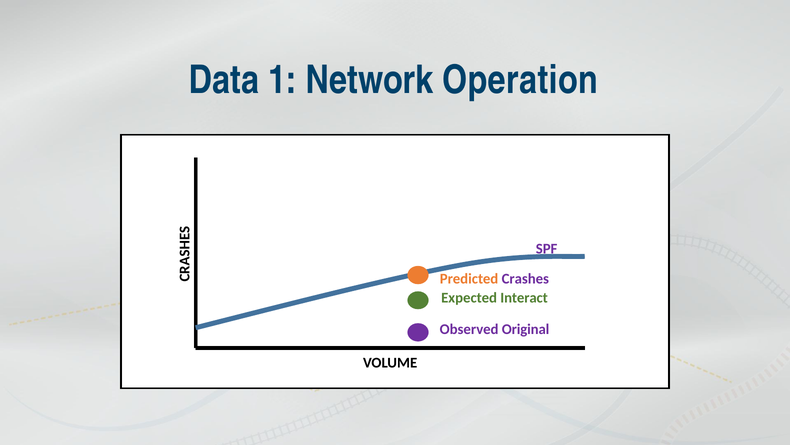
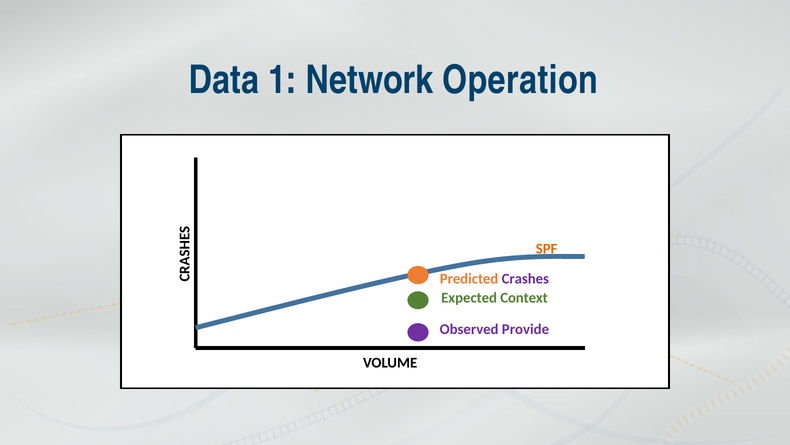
SPF colour: purple -> orange (547, 249)
Interact: Interact -> Context (524, 298)
Original: Original -> Provide (526, 329)
